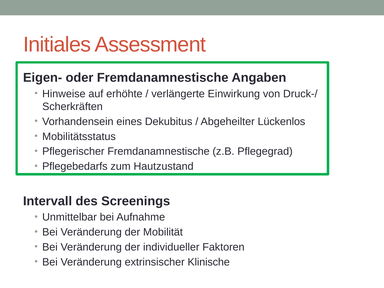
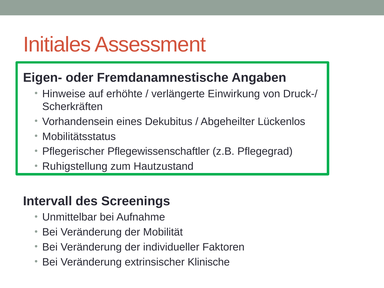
Pflegerischer Fremdanamnestische: Fremdanamnestische -> Pflegewissenschaftler (159, 151)
Pflegebedarfs: Pflegebedarfs -> Ruhigstellung (75, 166)
